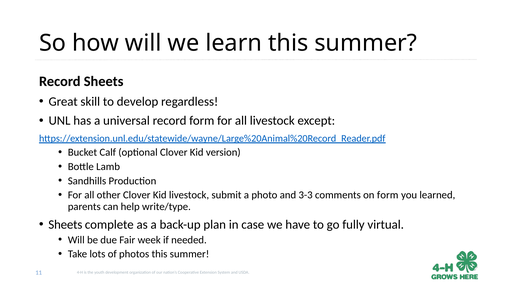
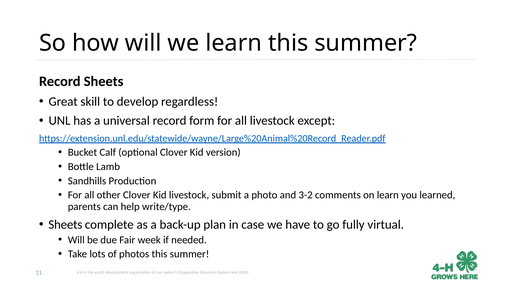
3-3: 3-3 -> 3-2 (306, 195)
on form: form -> learn (388, 195)
